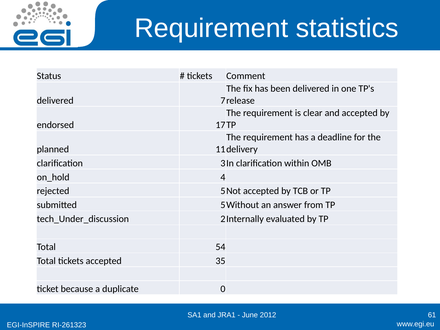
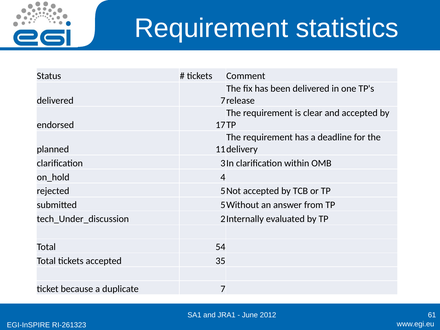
duplicate 0: 0 -> 7 (223, 289)
